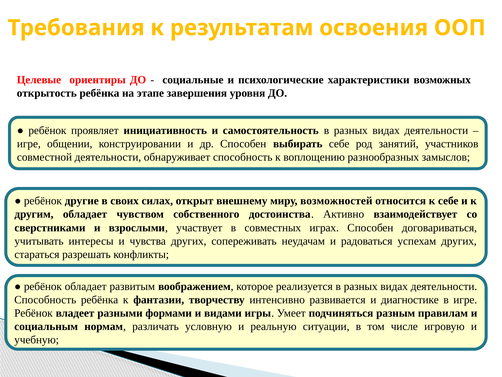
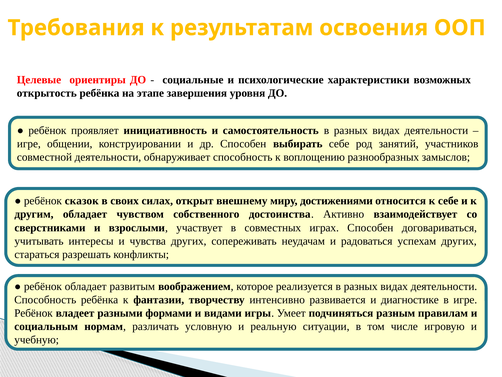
другие: другие -> сказок (82, 201)
возможностей: возможностей -> достижениями (336, 201)
